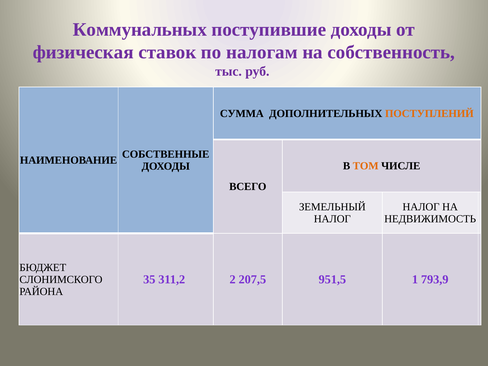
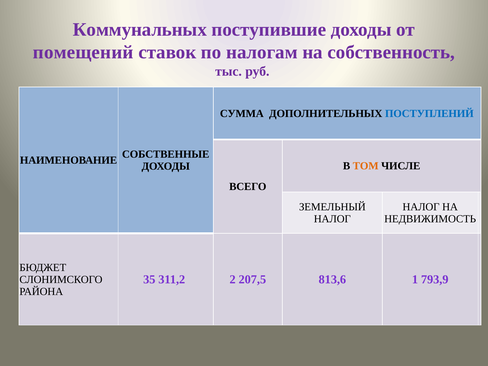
физическая: физическая -> помещений (83, 52)
ПОСТУПЛЕНИЙ colour: orange -> blue (429, 113)
951,5: 951,5 -> 813,6 (332, 280)
